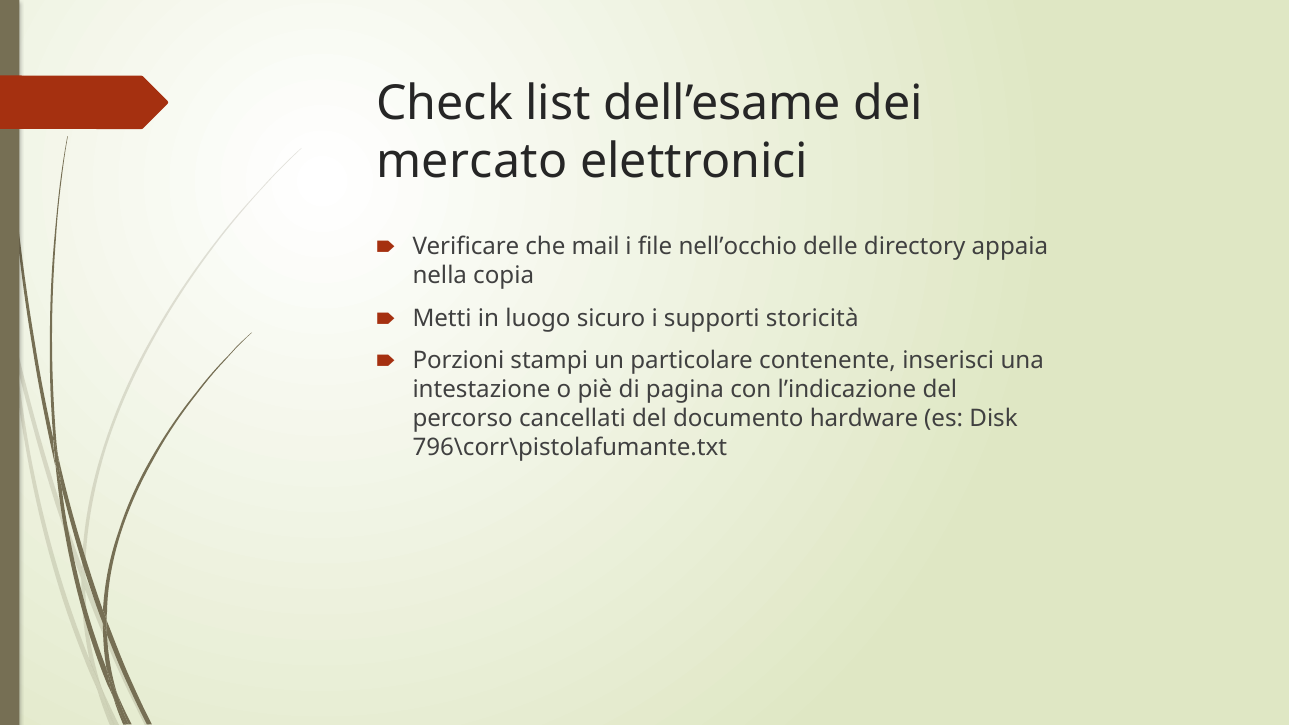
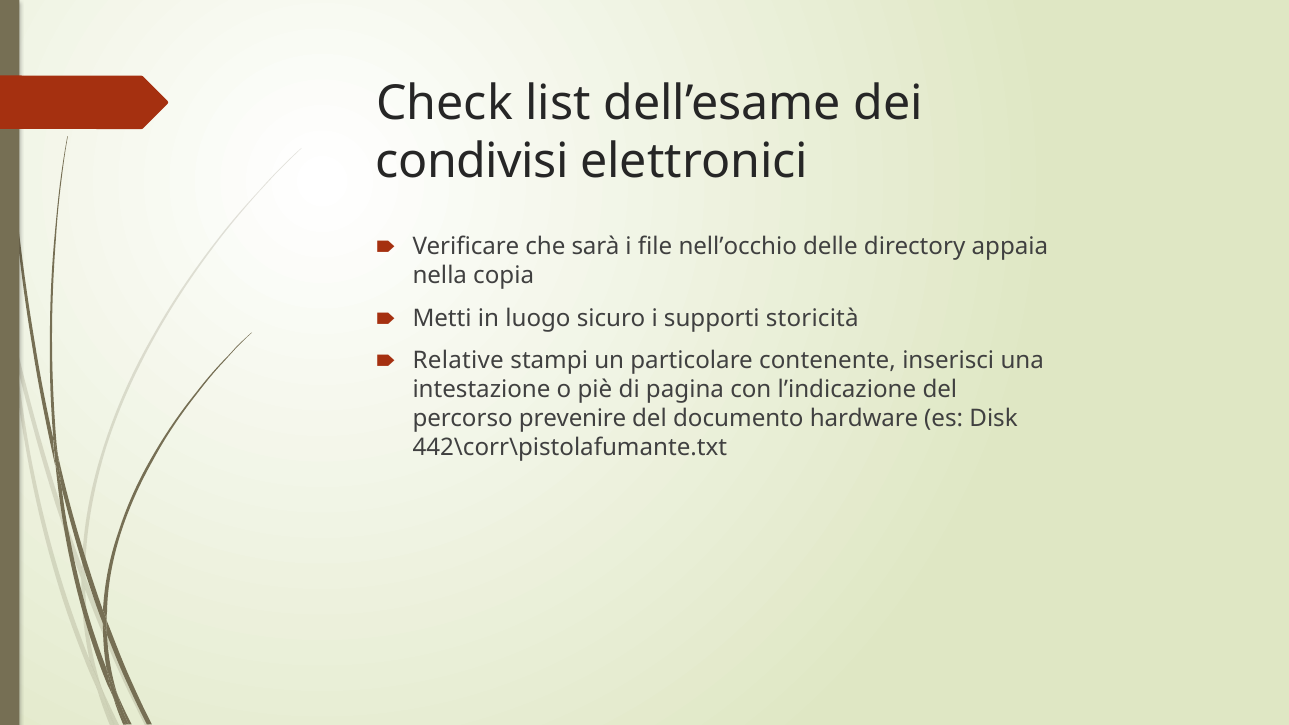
mercato: mercato -> condivisi (472, 161)
mail: mail -> sarà (596, 247)
Porzioni: Porzioni -> Relative (458, 360)
cancellati: cancellati -> prevenire (573, 418)
796\corr\pistolafumante.txt: 796\corr\pistolafumante.txt -> 442\corr\pistolafumante.txt (570, 447)
